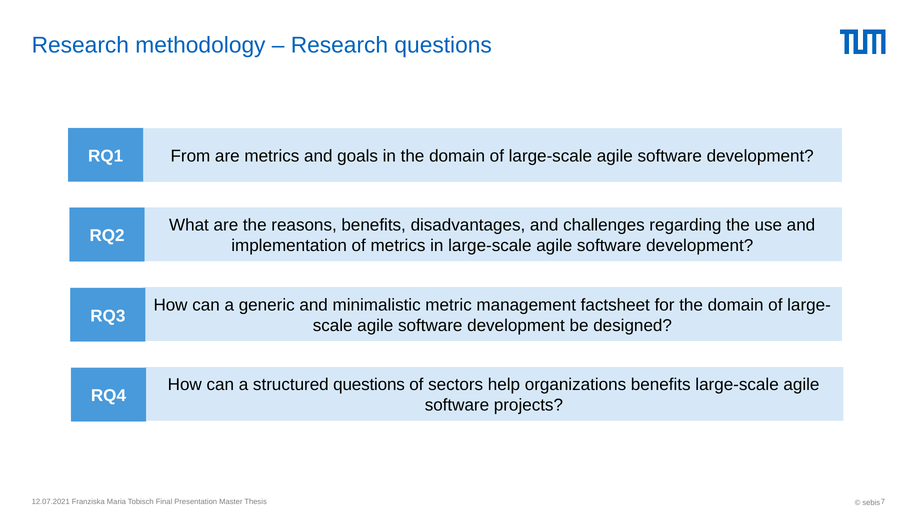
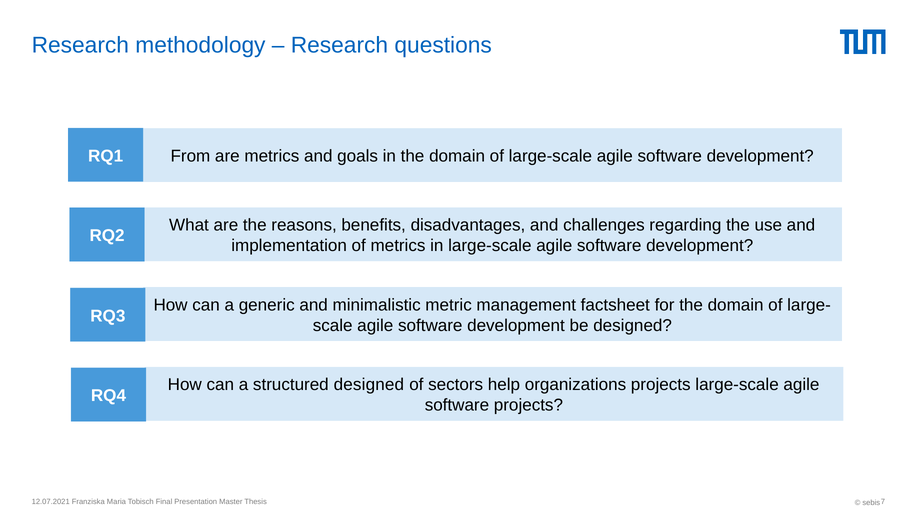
structured questions: questions -> designed (369, 385)
organizations benefits: benefits -> projects (661, 385)
